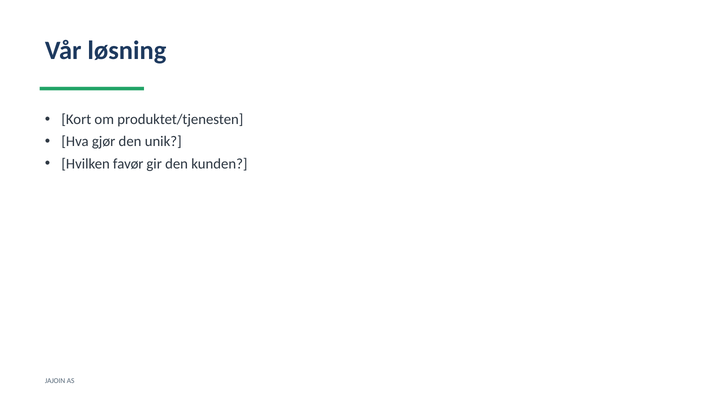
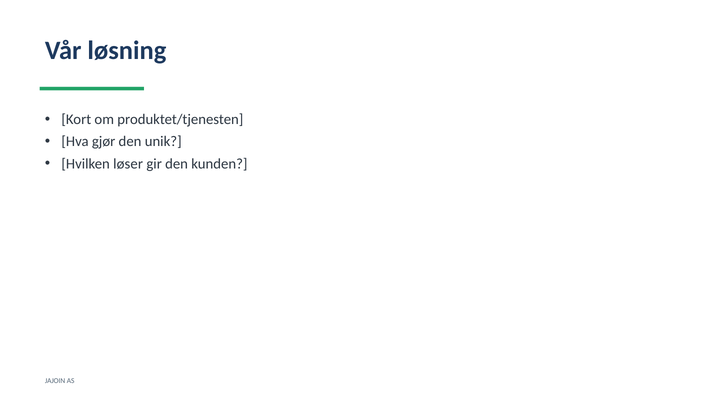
favør: favør -> løser (128, 164)
